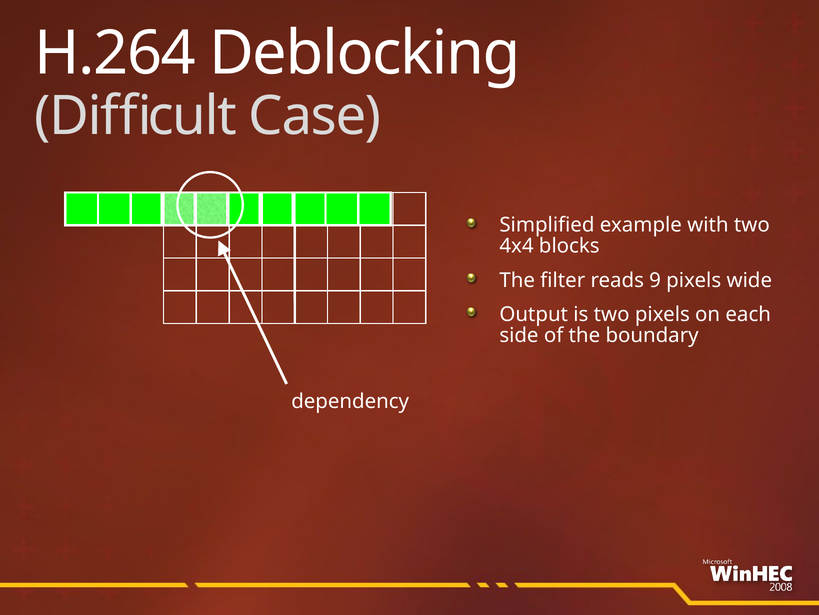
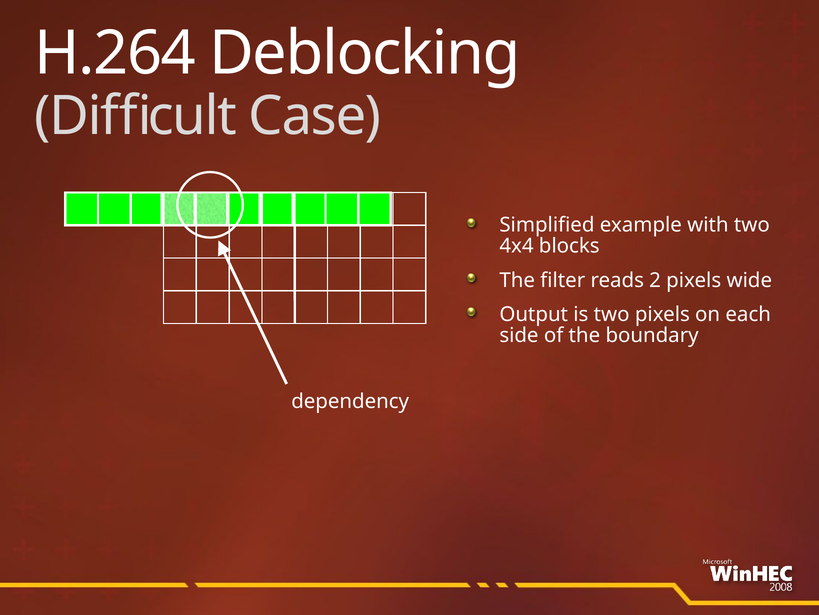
9: 9 -> 2 (655, 280)
